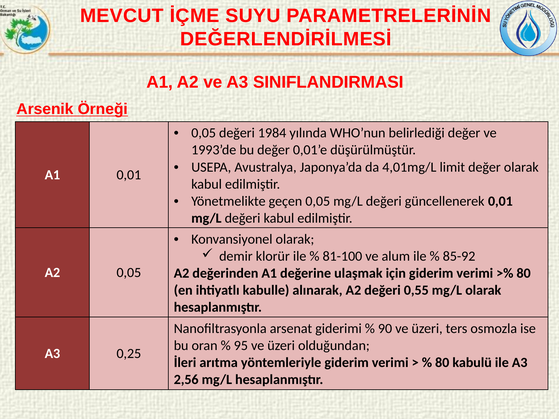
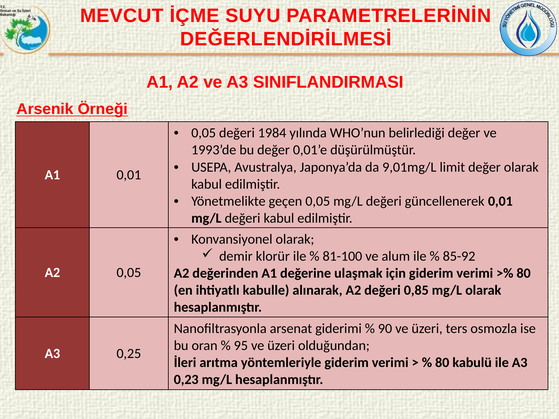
4,01mg/L: 4,01mg/L -> 9,01mg/L (409, 167)
0,55: 0,55 -> 0,85 (416, 290)
2,56: 2,56 -> 0,23 (186, 380)
